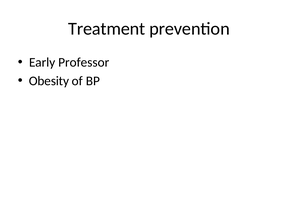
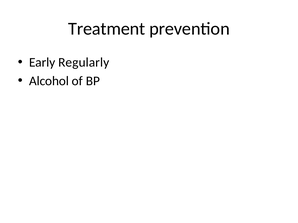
Professor: Professor -> Regularly (84, 63)
Obesity: Obesity -> Alcohol (49, 81)
